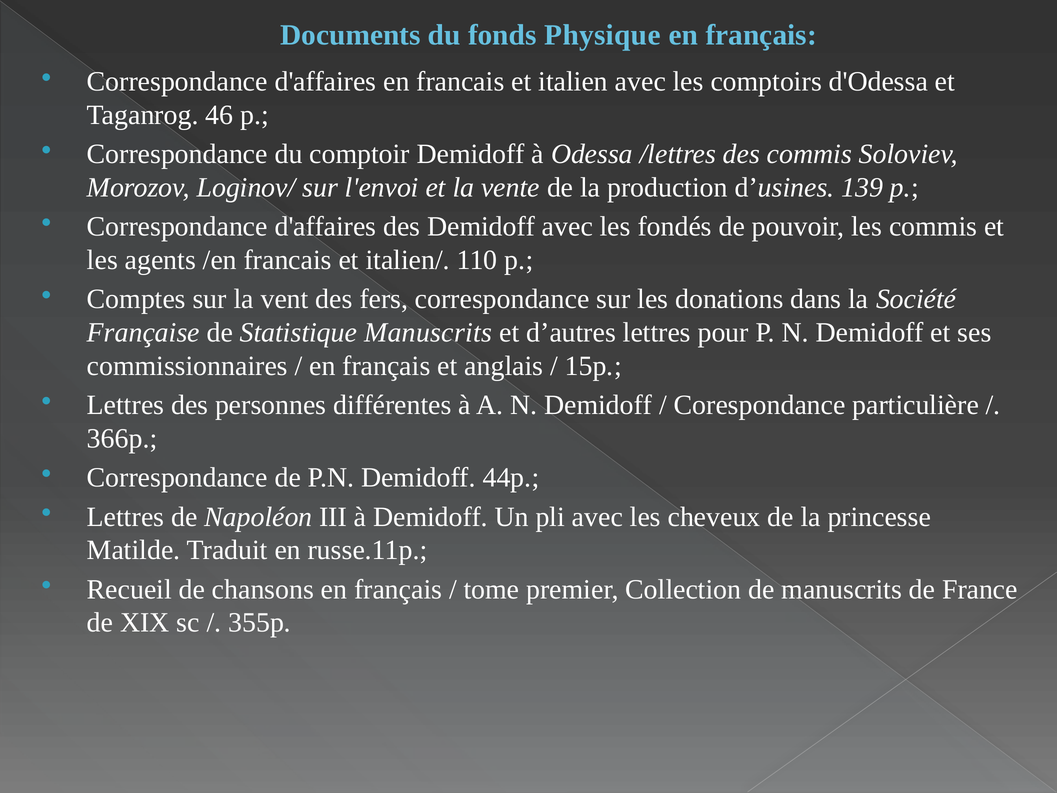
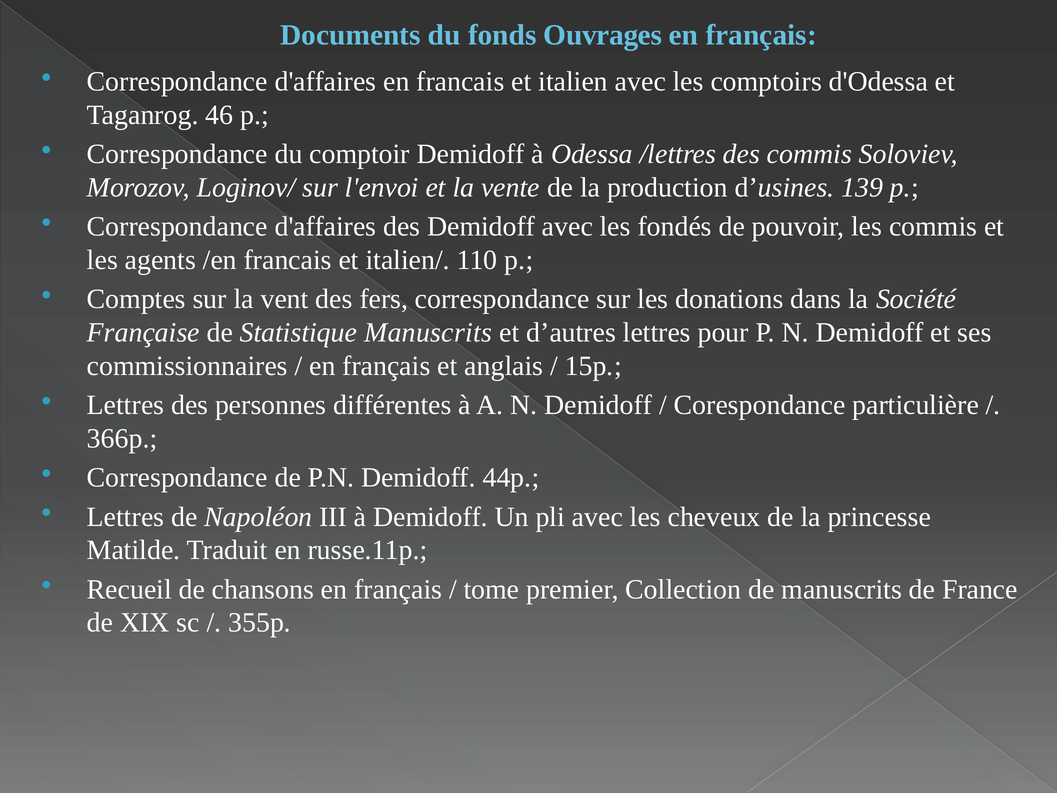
Physique: Physique -> Ouvrages (603, 35)
